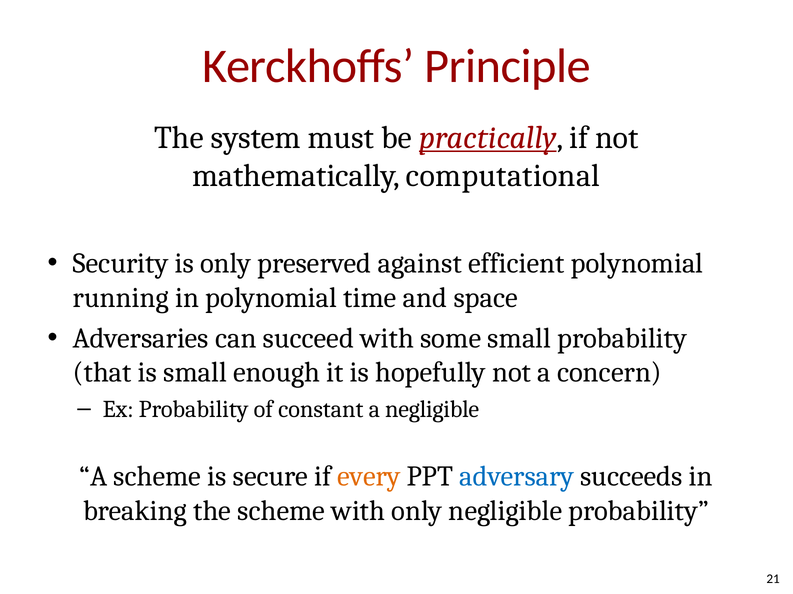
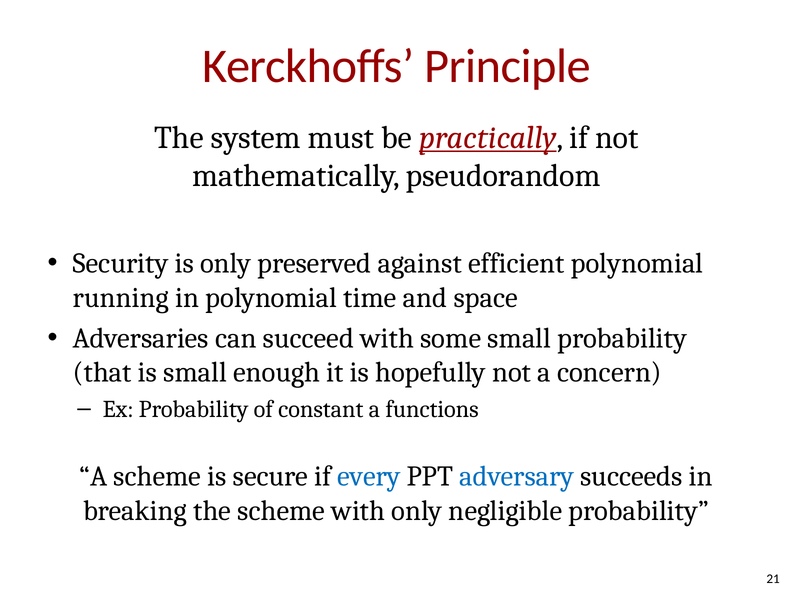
computational: computational -> pseudorandom (503, 176)
a negligible: negligible -> functions (432, 410)
every colour: orange -> blue (369, 477)
